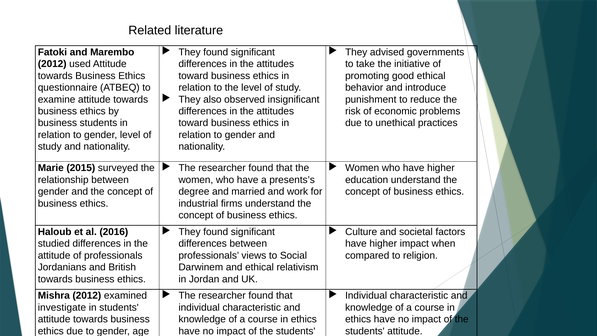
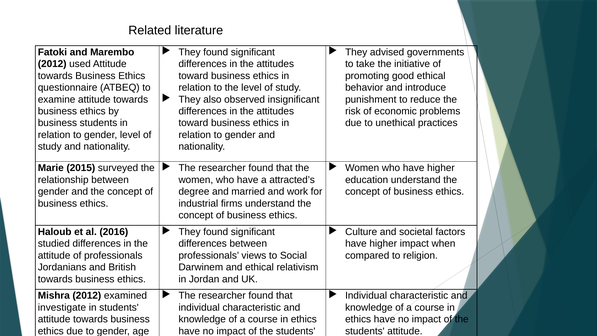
presents’s: presents’s -> attracted’s (292, 180)
